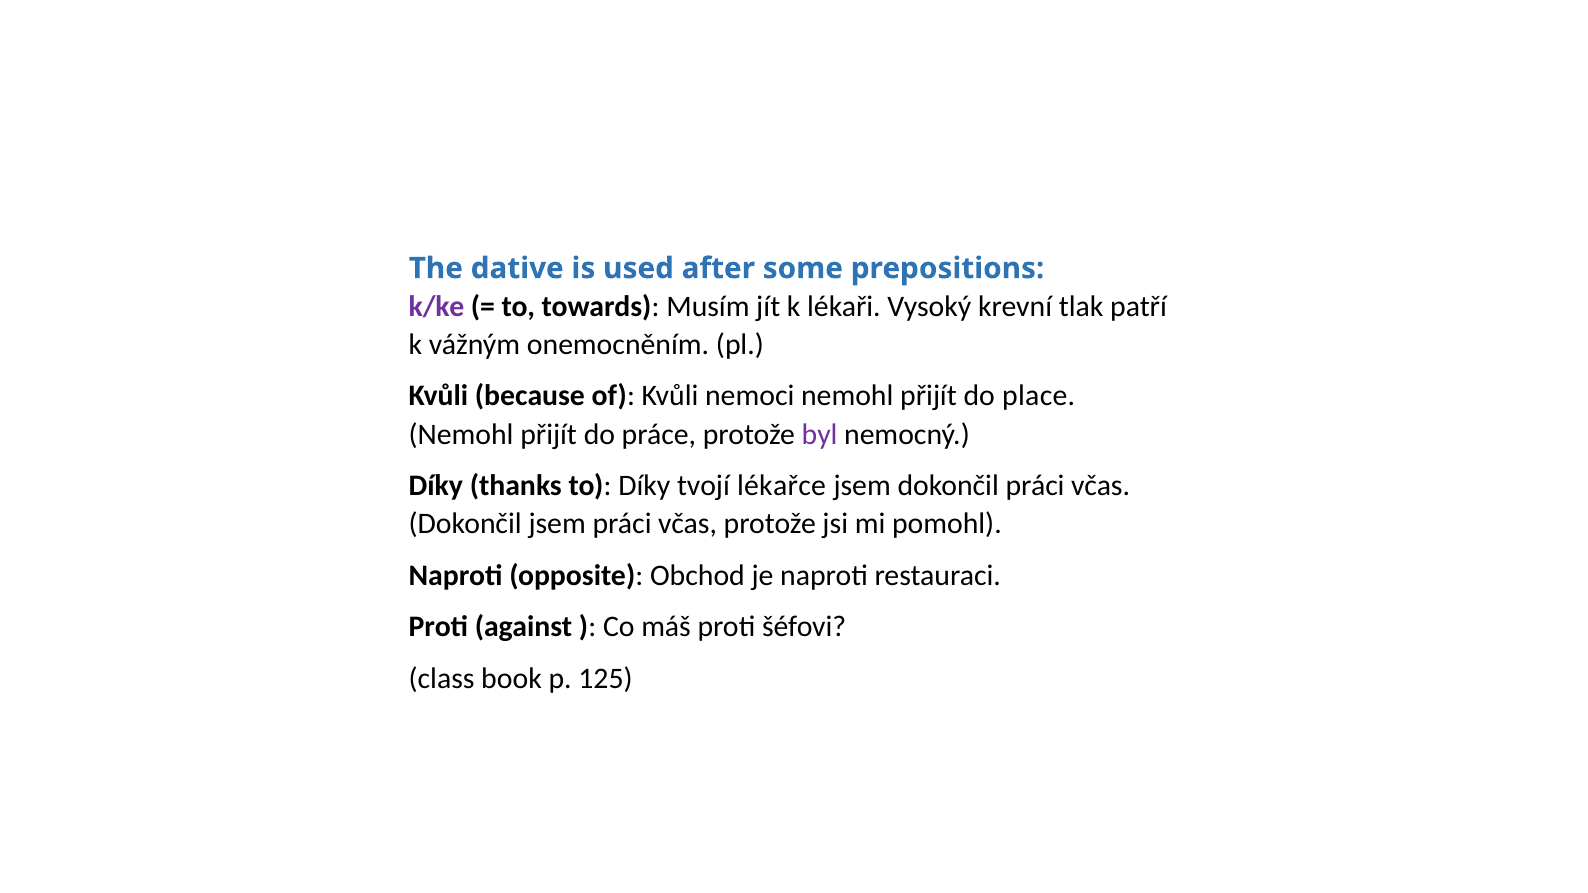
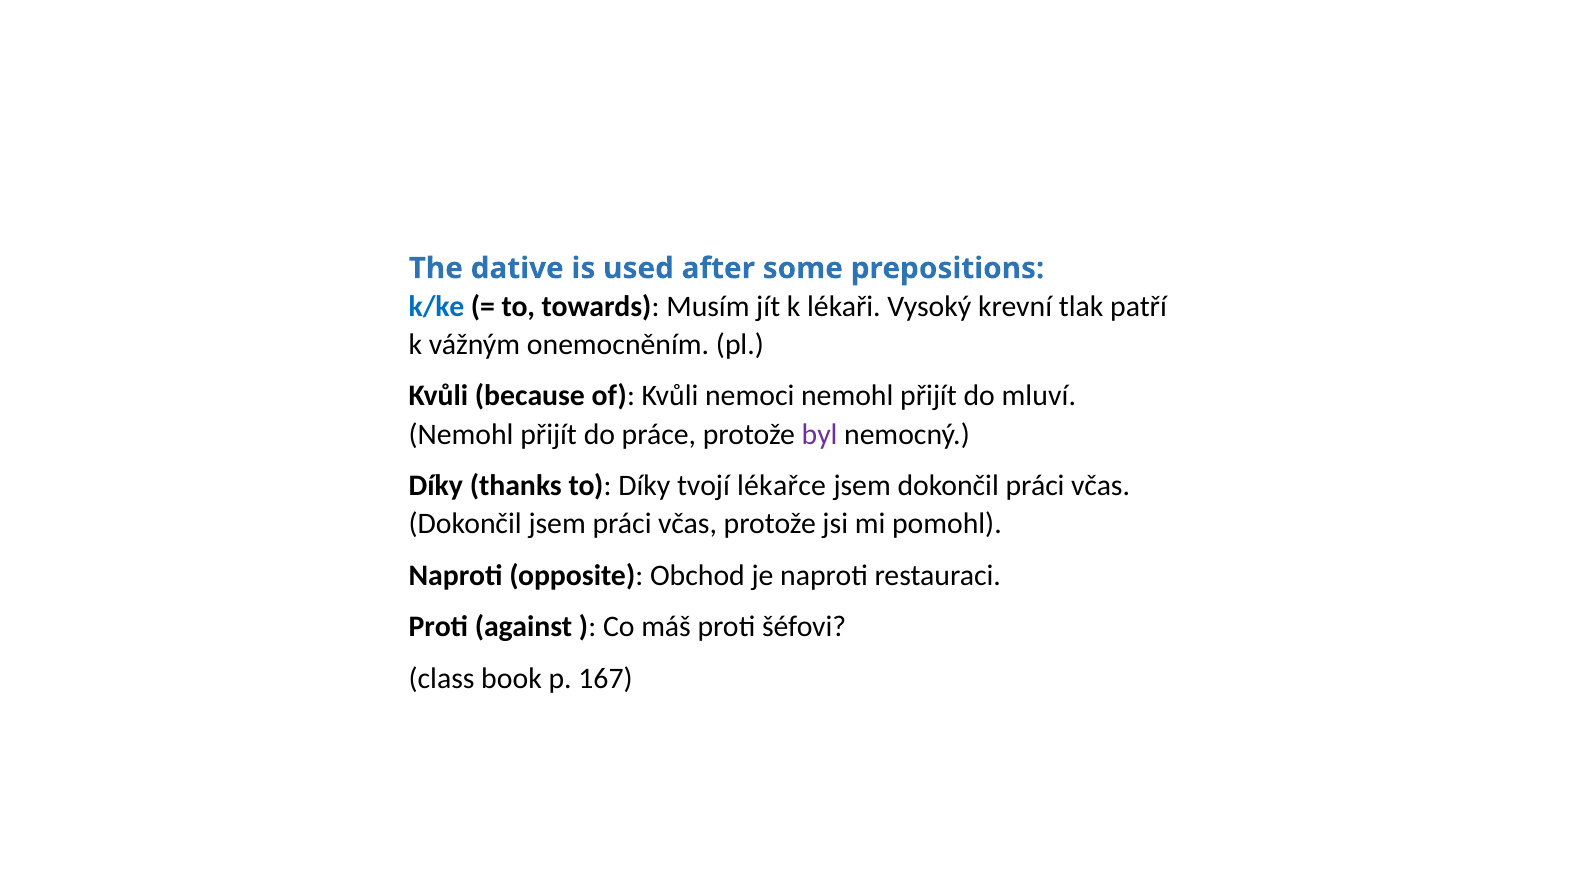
k/ke colour: purple -> blue (437, 307)
place: place -> mluví (1039, 396)
125: 125 -> 167 (606, 678)
